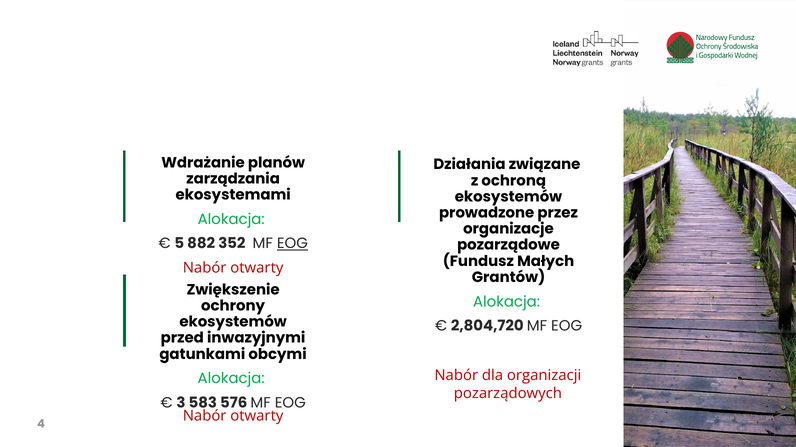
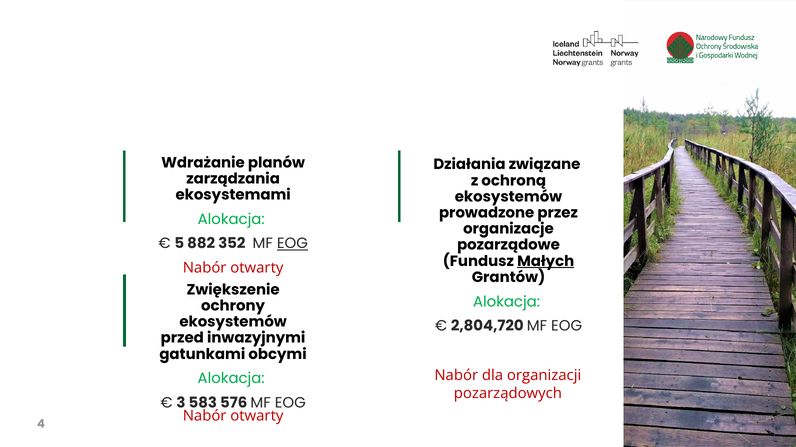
Małych underline: none -> present (546, 262)
